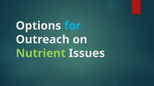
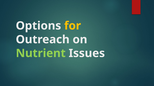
for colour: light blue -> yellow (73, 26)
